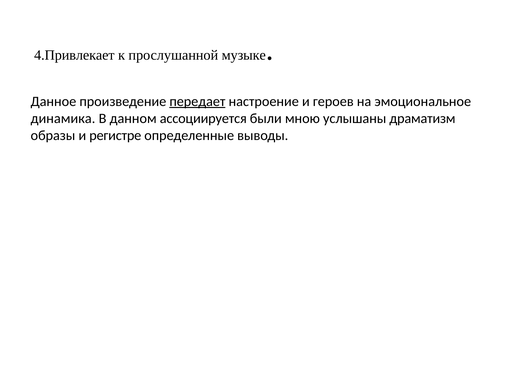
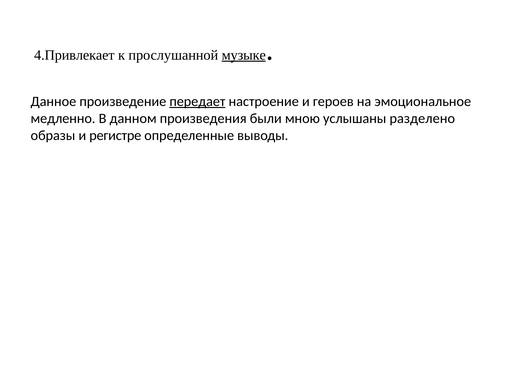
музыке underline: none -> present (244, 55)
динамика: динамика -> медленно (63, 118)
ассоциируется: ассоциируется -> произведения (203, 118)
драматизм: драматизм -> разделено (422, 118)
